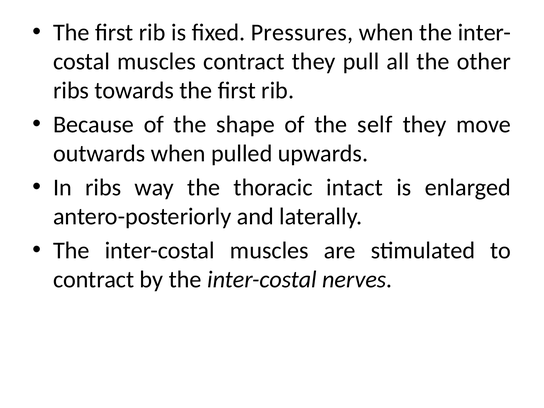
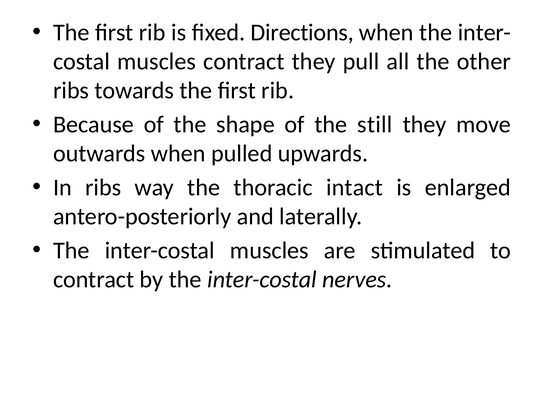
Pressures: Pressures -> Directions (302, 33)
self: self -> still (375, 125)
